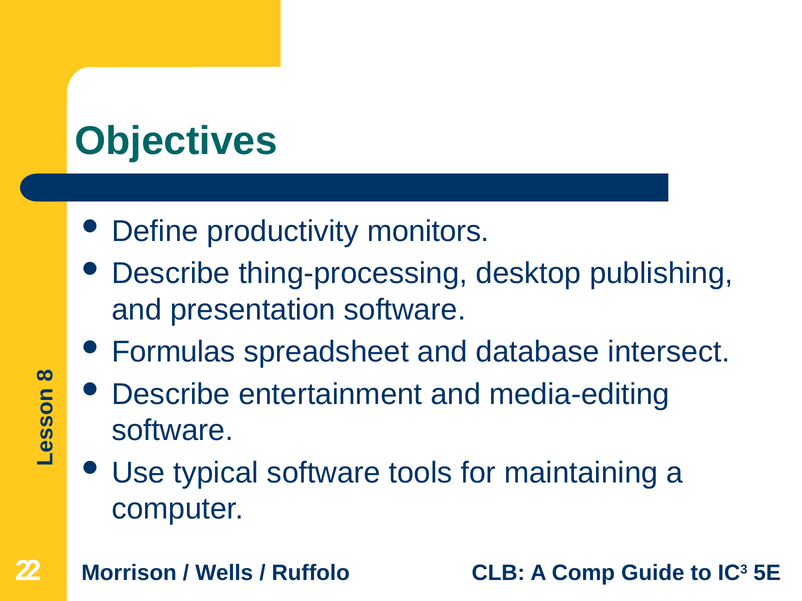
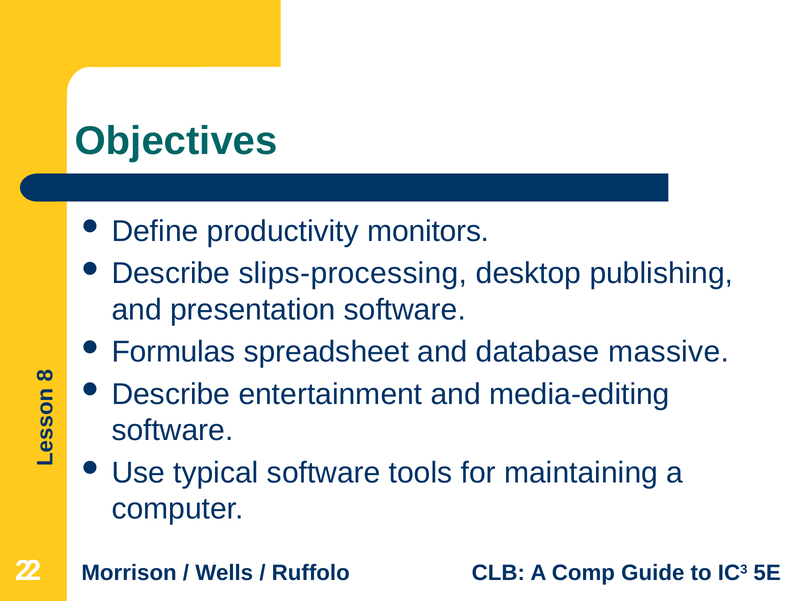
thing-processing: thing-processing -> slips-processing (353, 274)
intersect: intersect -> massive (669, 352)
